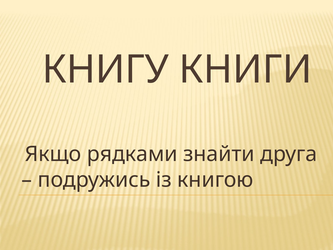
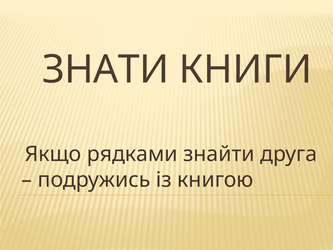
КНИГУ: КНИГУ -> ЗНАТИ (106, 70)
